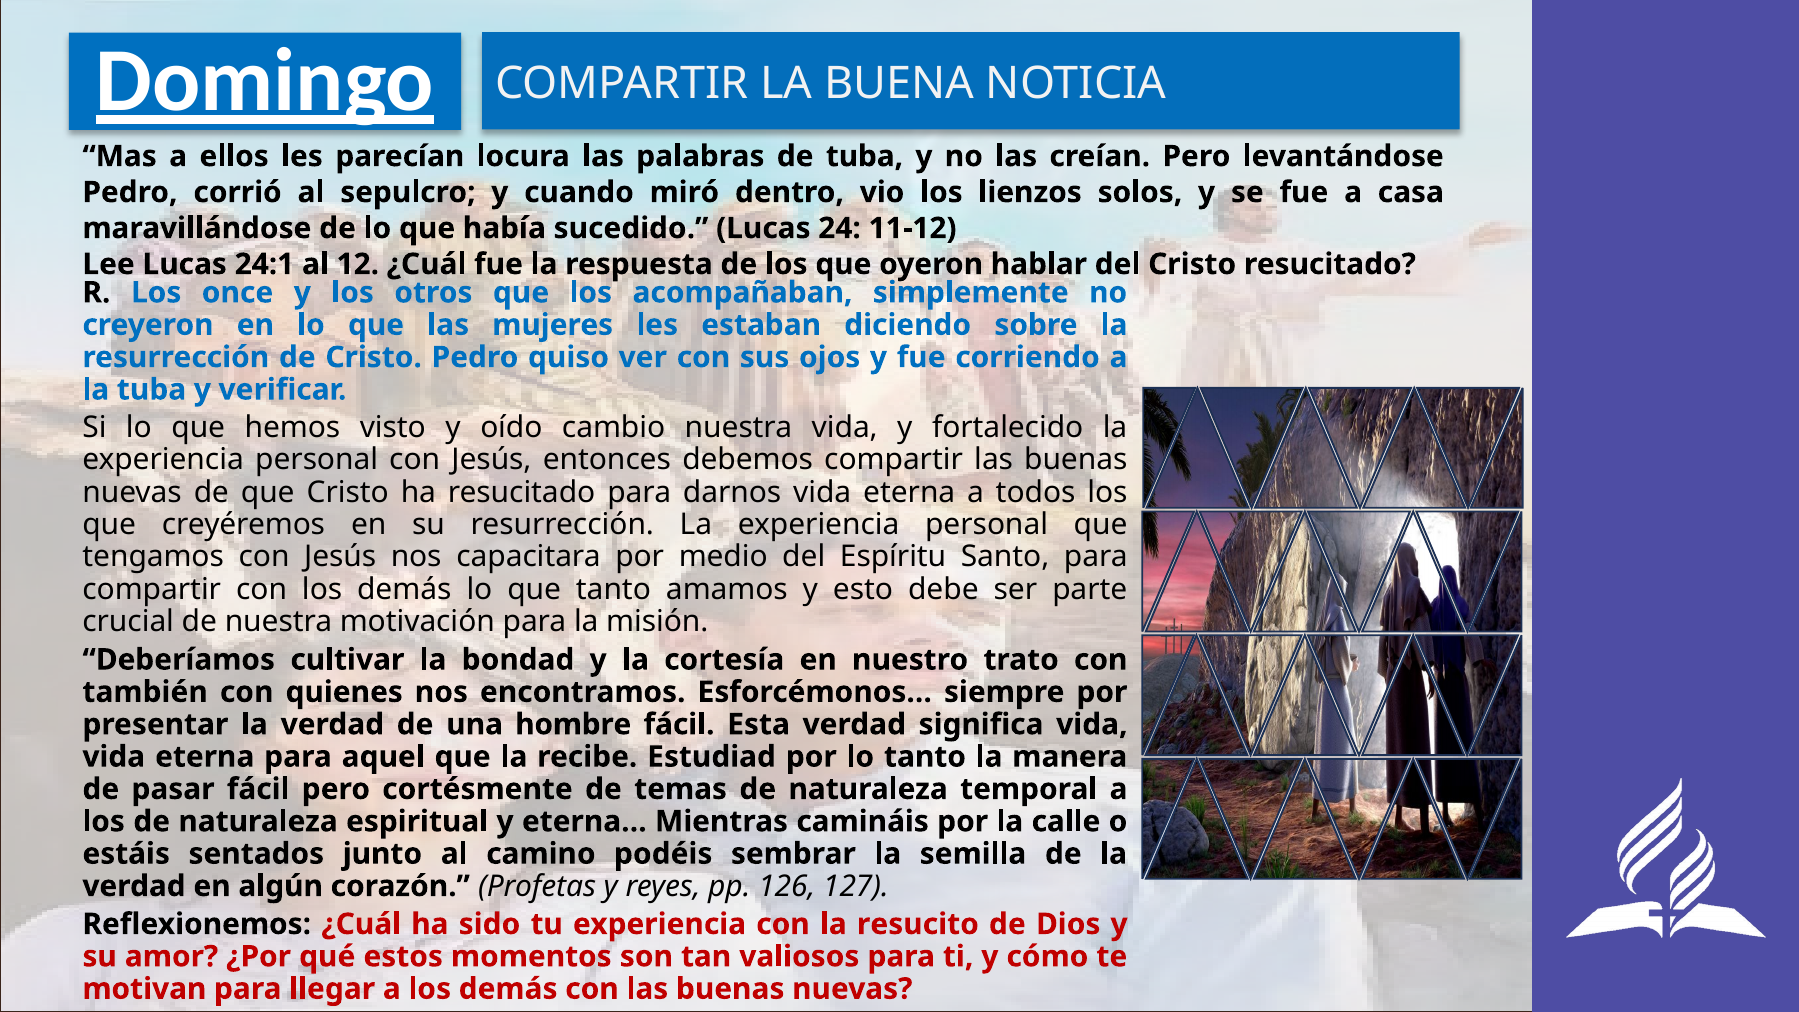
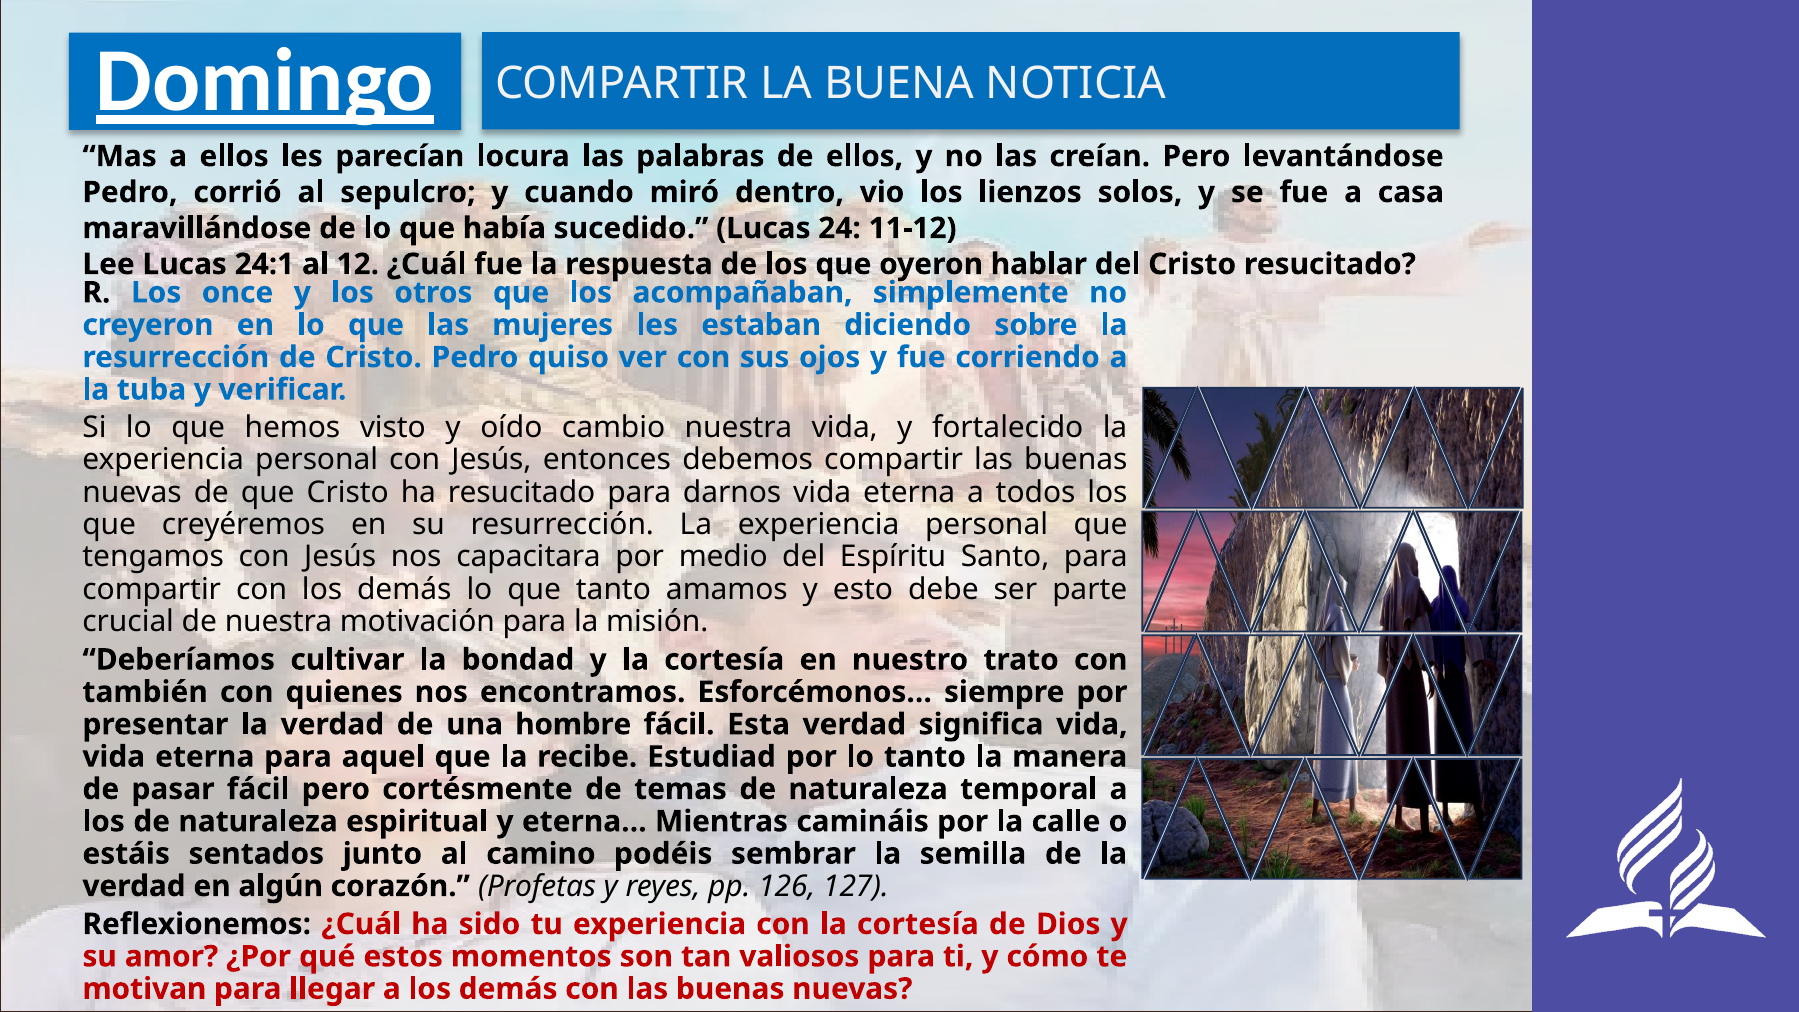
de tuba: tuba -> ellos (864, 156)
con la resucito: resucito -> cortesía (918, 924)
